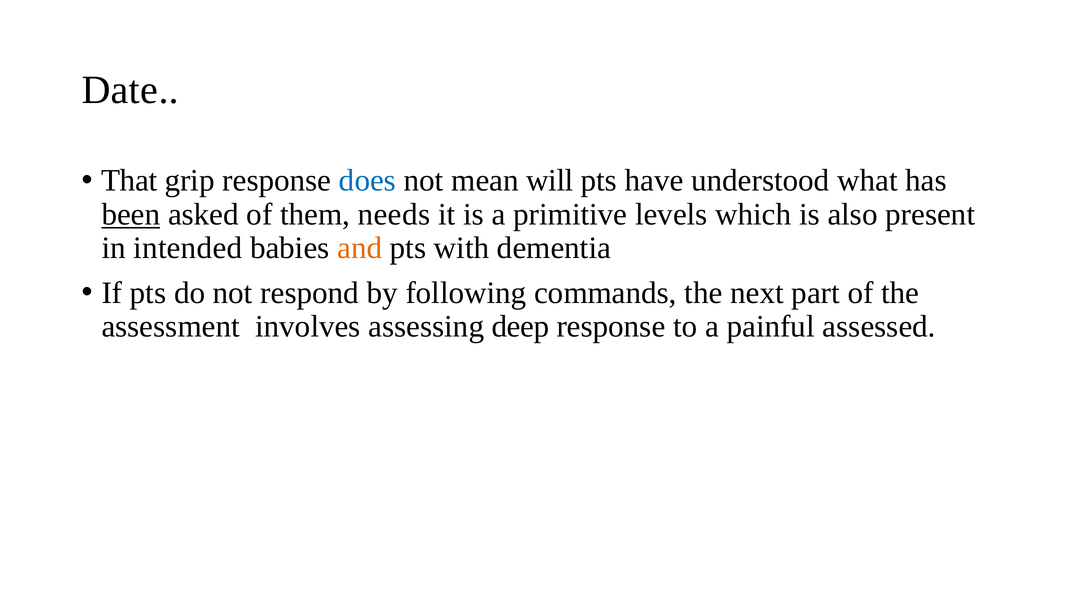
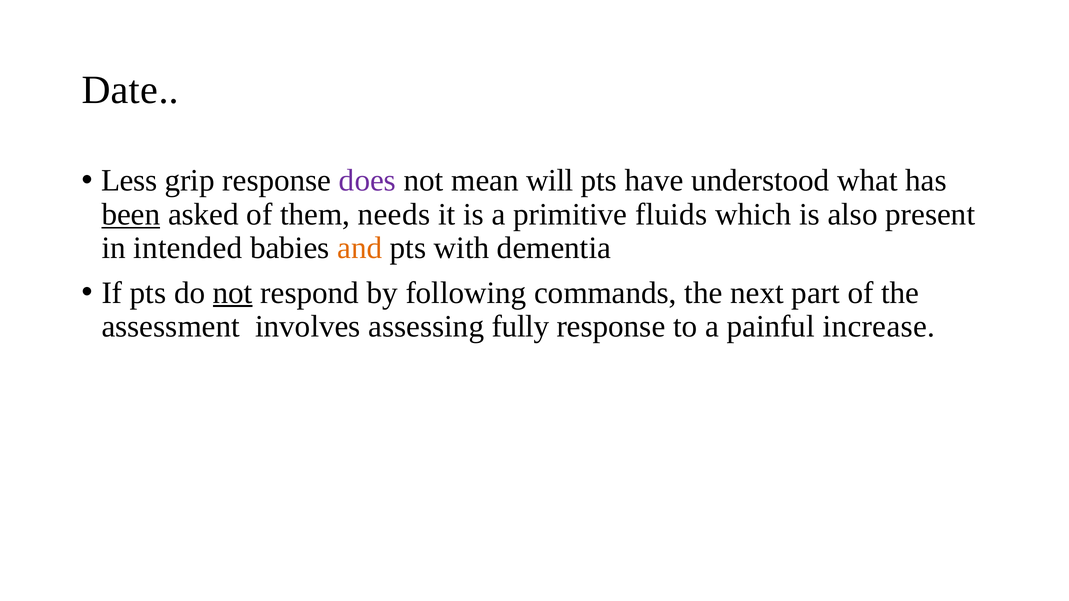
That: That -> Less (129, 181)
does colour: blue -> purple (367, 181)
levels: levels -> fluids (671, 214)
not underline: none -> present (233, 293)
deep: deep -> fully (521, 327)
assessed: assessed -> increase (879, 327)
